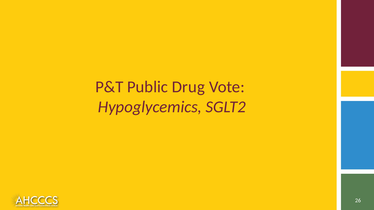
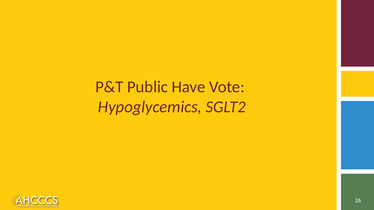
Drug: Drug -> Have (189, 87)
